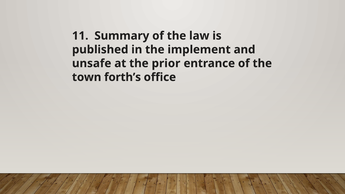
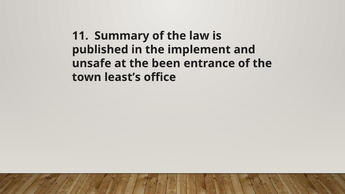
prior: prior -> been (166, 63)
forth’s: forth’s -> least’s (123, 77)
